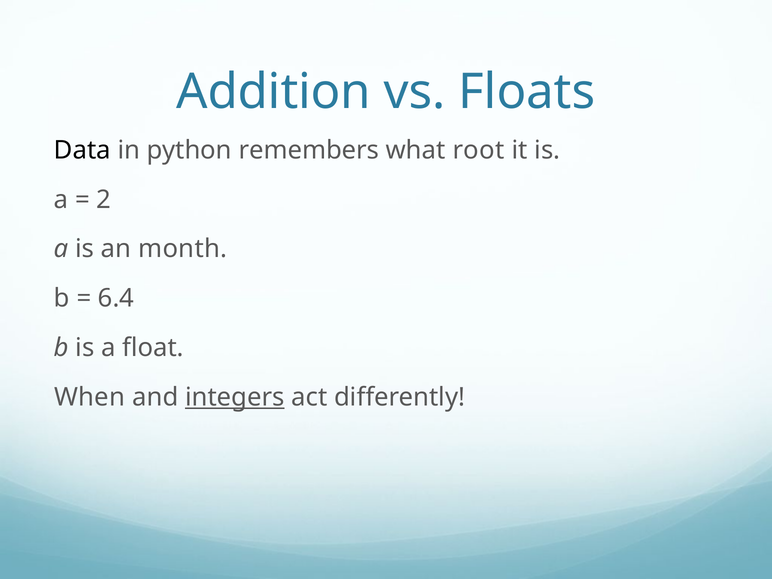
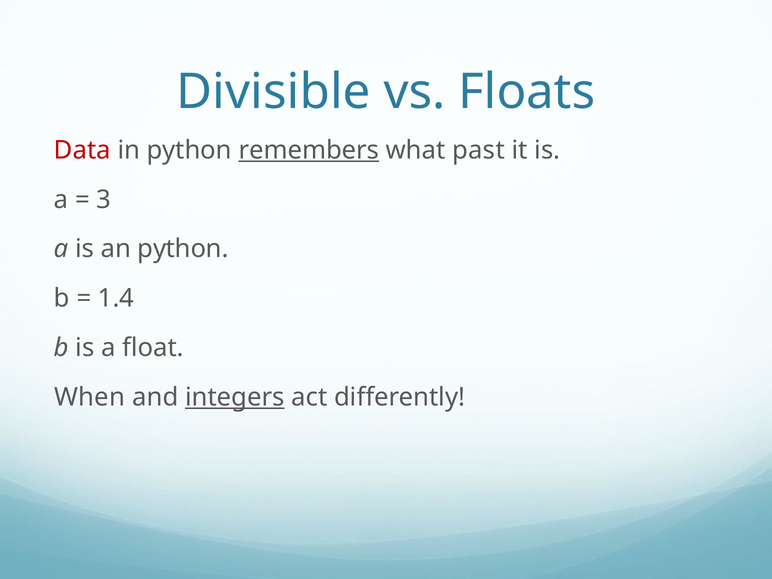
Addition: Addition -> Divisible (273, 92)
Data colour: black -> red (82, 150)
remembers underline: none -> present (309, 150)
root: root -> past (479, 150)
2: 2 -> 3 (104, 200)
an month: month -> python (183, 249)
6.4: 6.4 -> 1.4 (116, 298)
